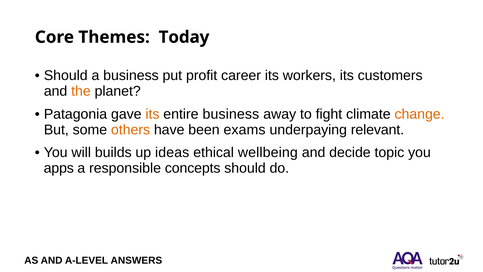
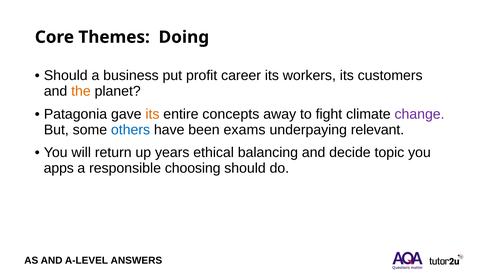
Today: Today -> Doing (184, 37)
entire business: business -> concepts (231, 114)
change colour: orange -> purple (420, 114)
others colour: orange -> blue (131, 130)
builds: builds -> return (113, 152)
ideas: ideas -> years (172, 152)
wellbeing: wellbeing -> balancing (268, 152)
concepts: concepts -> choosing (193, 168)
